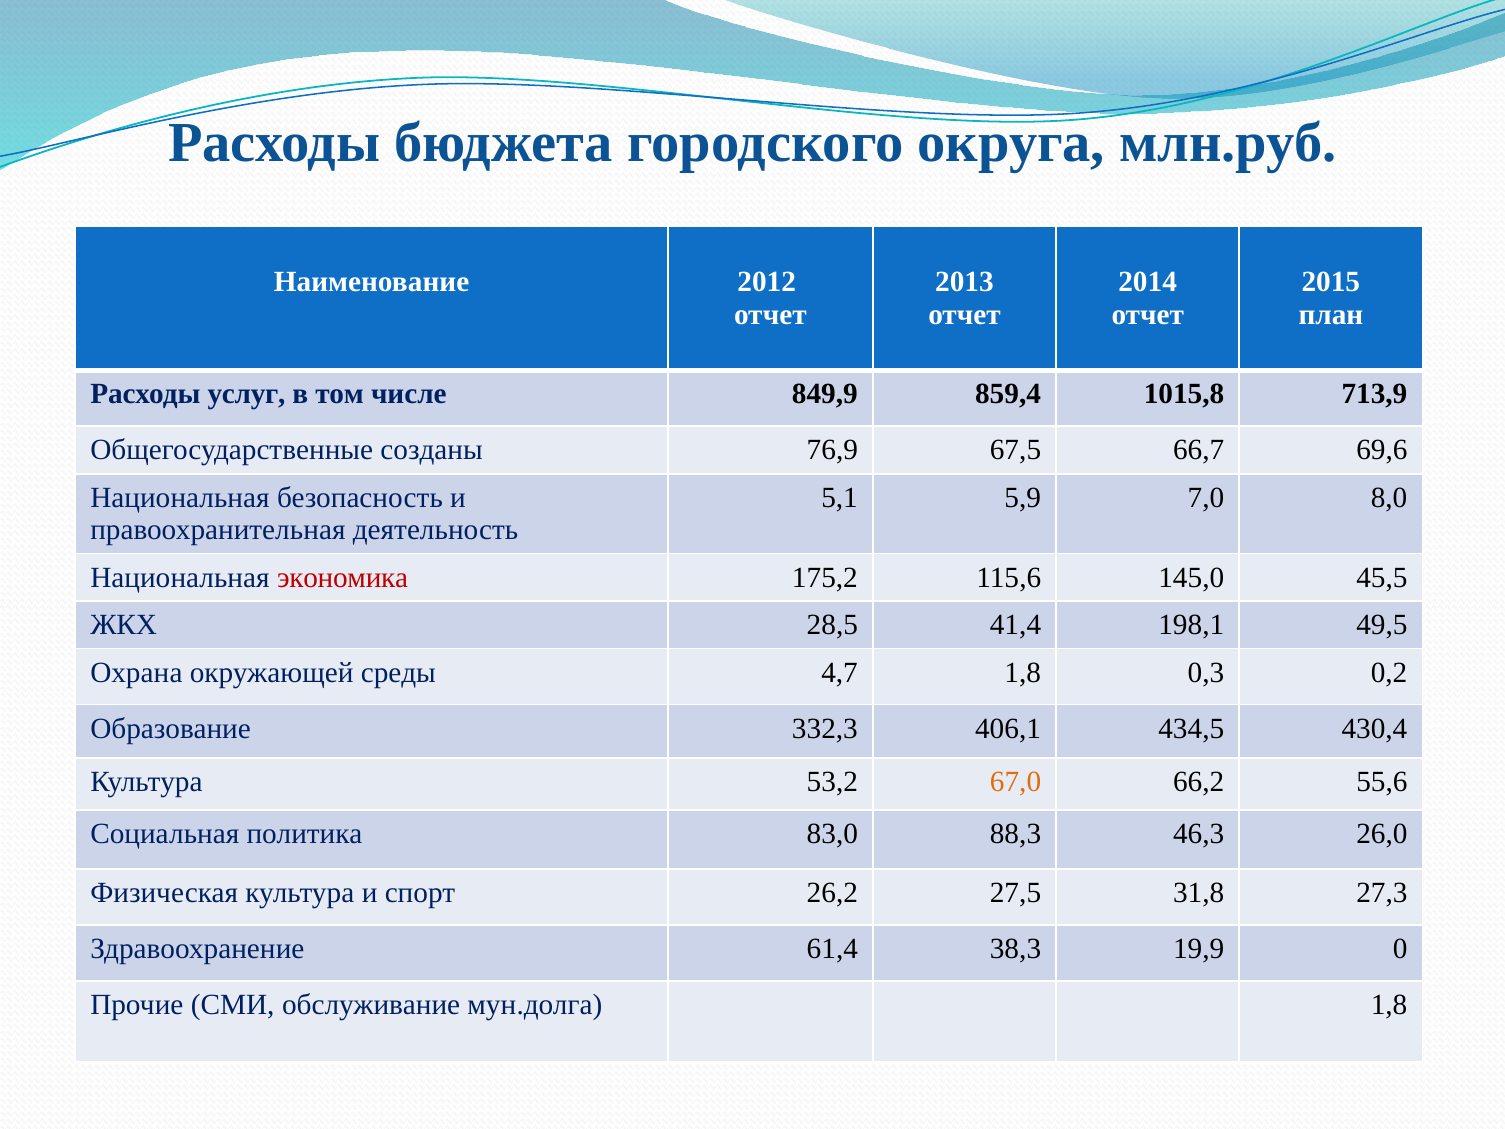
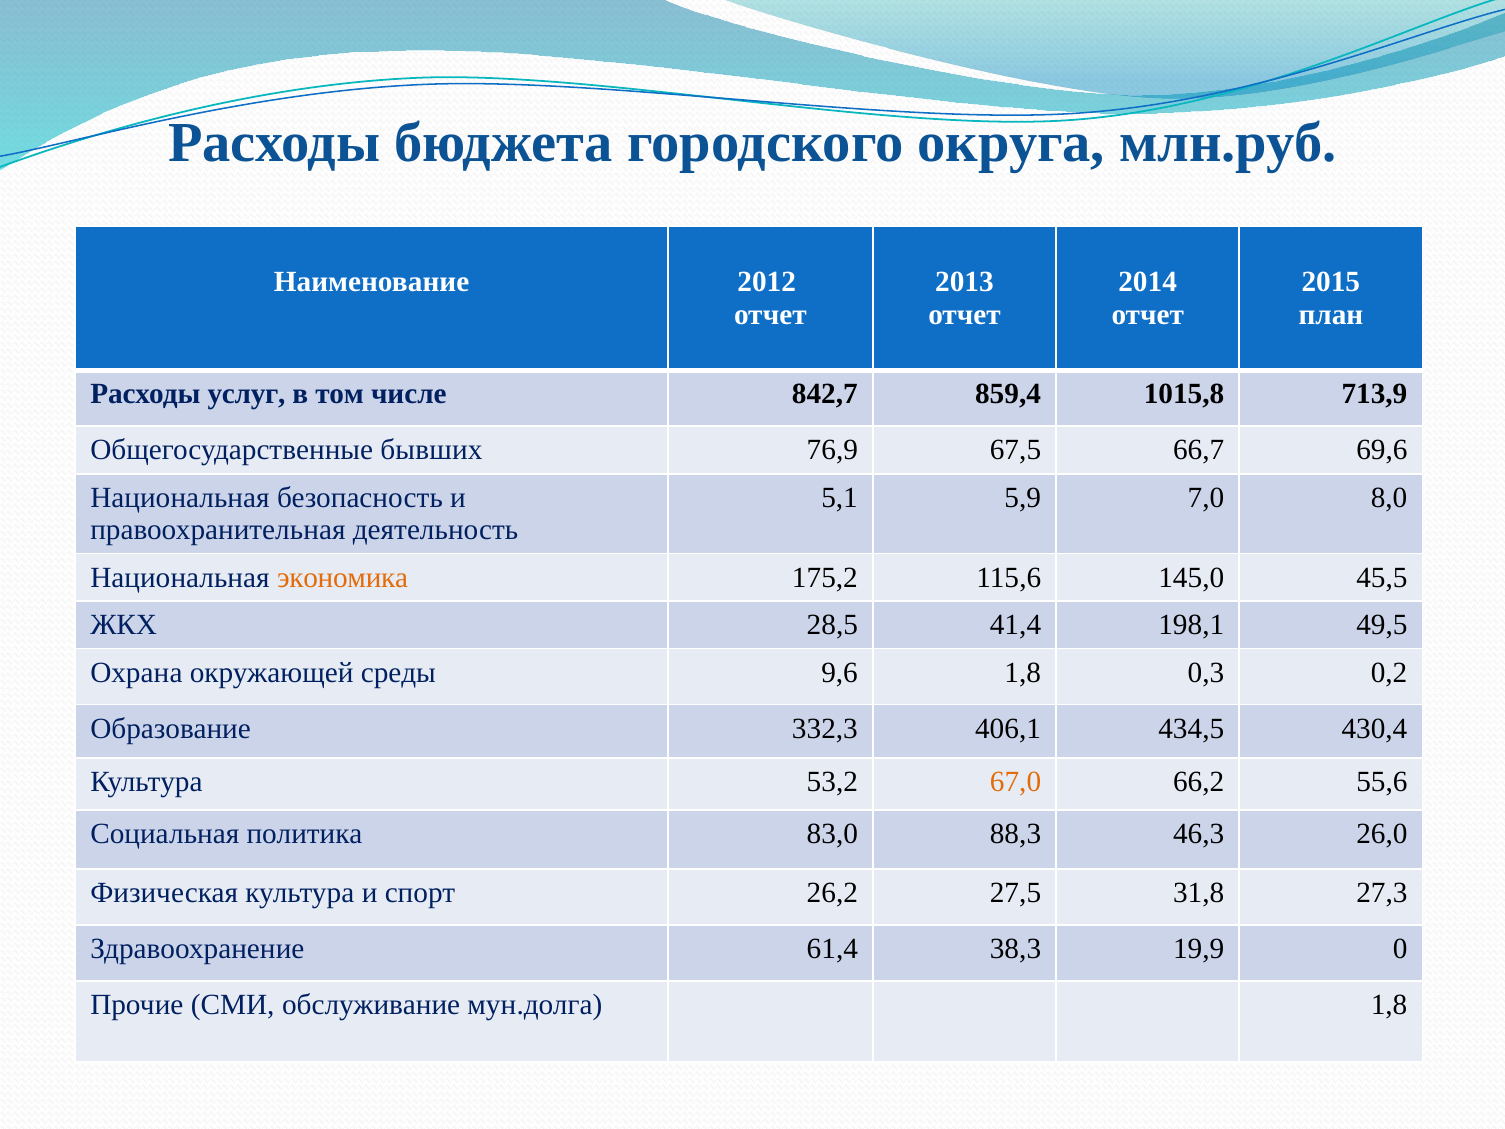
849,9: 849,9 -> 842,7 (825, 394)
созданы: созданы -> бывших (431, 450)
экономика colour: red -> orange (343, 577)
4,7: 4,7 -> 9,6 (840, 672)
